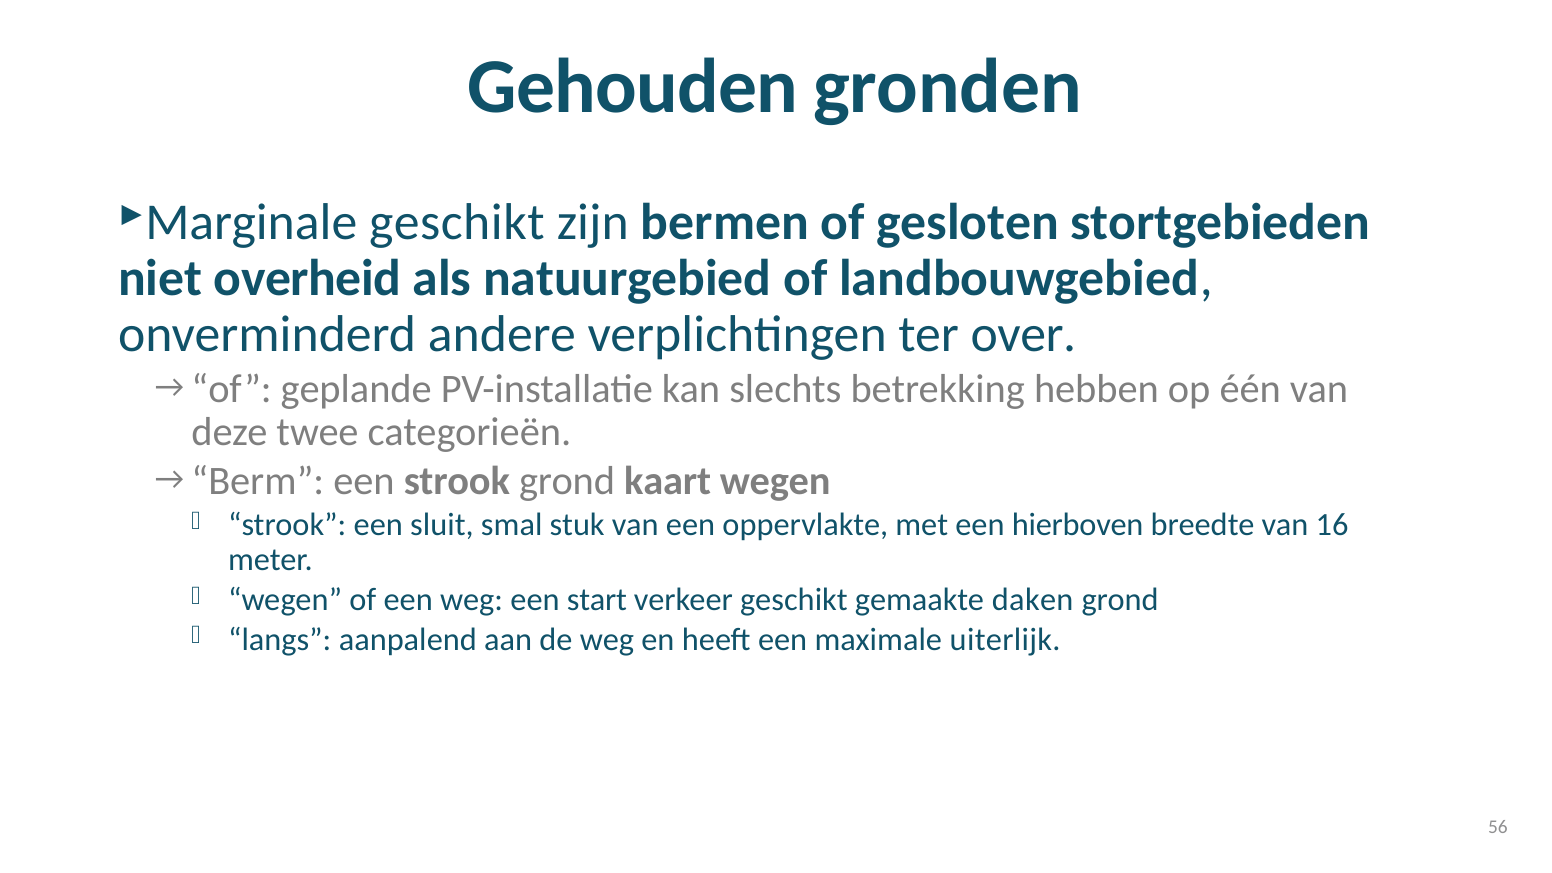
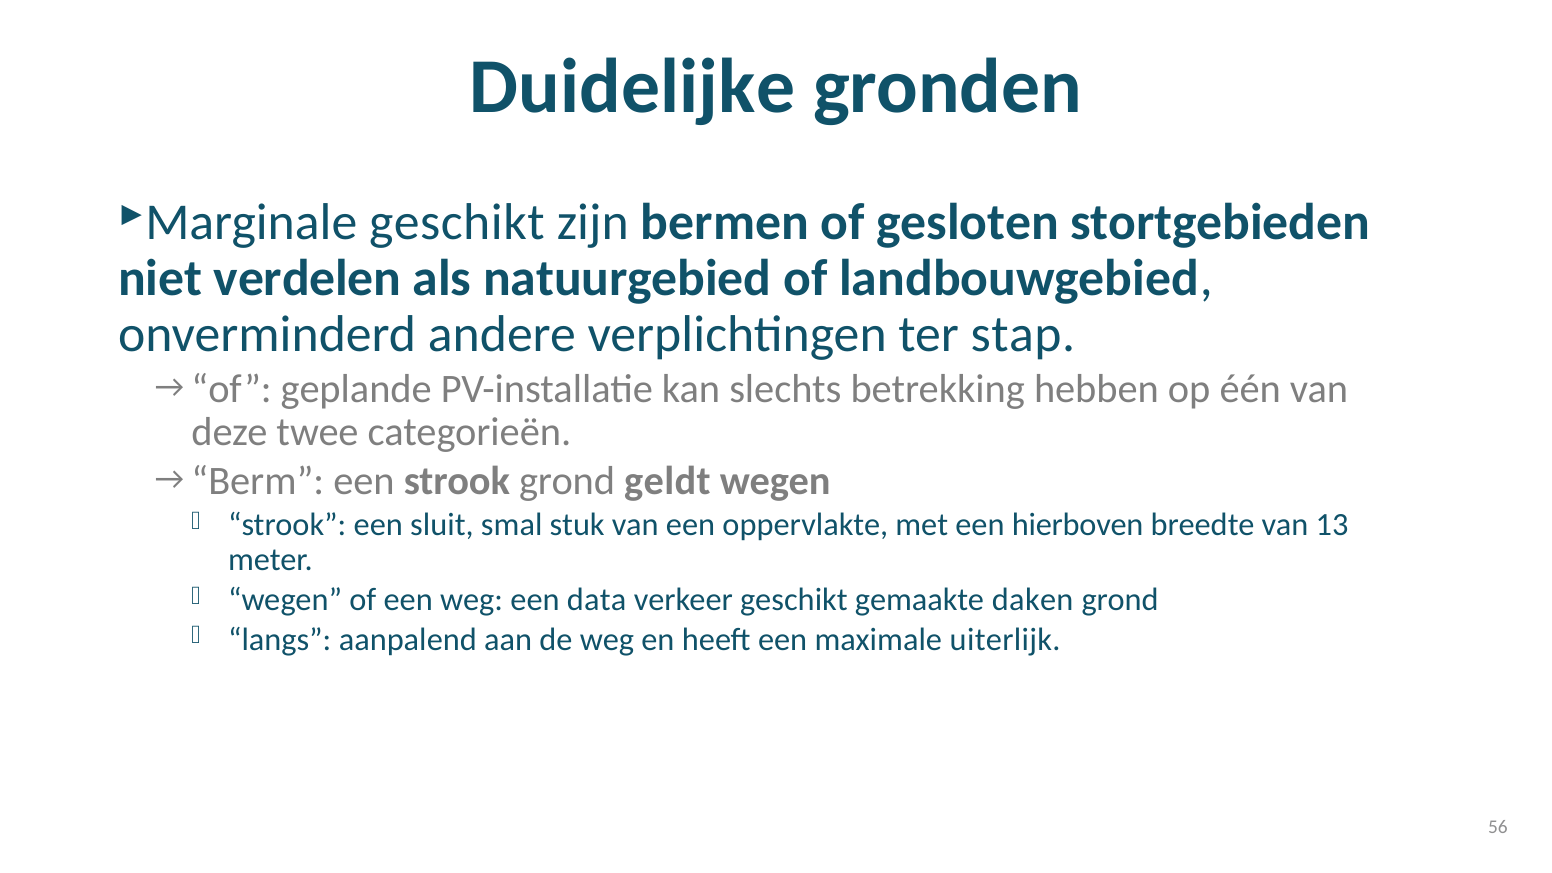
Gehouden: Gehouden -> Duidelijke (632, 87)
overheid: overheid -> verdelen (308, 278)
over: over -> stap (1023, 334)
kaart: kaart -> geldt (667, 481)
16: 16 -> 13 (1332, 525)
start: start -> data (597, 600)
